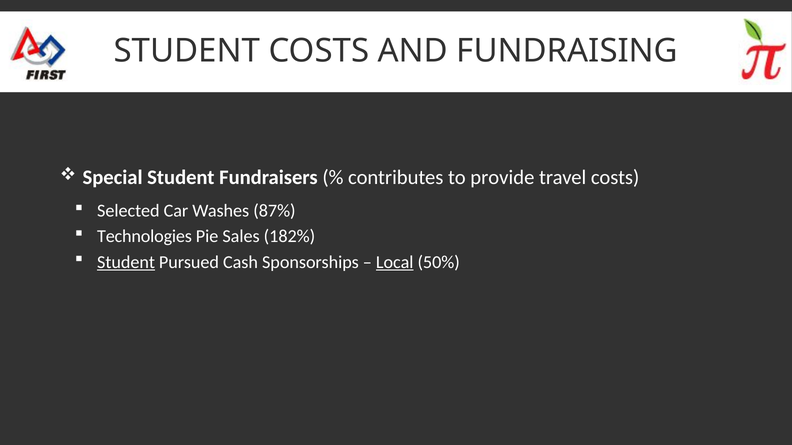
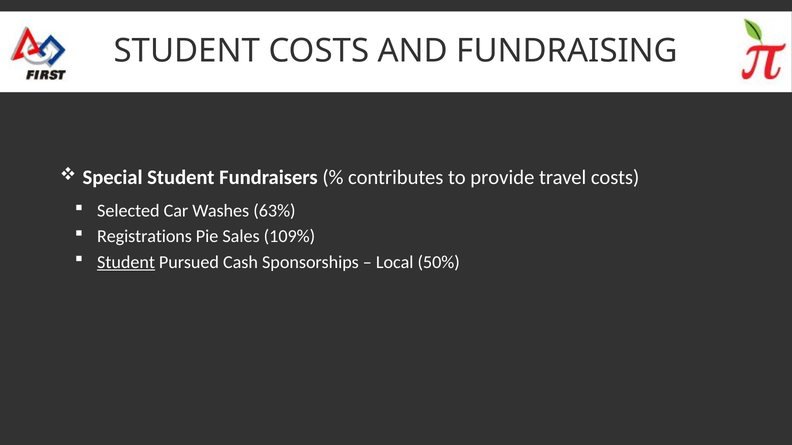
87%: 87% -> 63% (274, 211)
Technologies: Technologies -> Registrations (144, 237)
182%: 182% -> 109% (289, 237)
Local underline: present -> none (395, 262)
